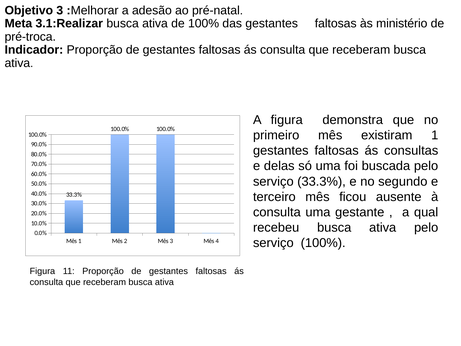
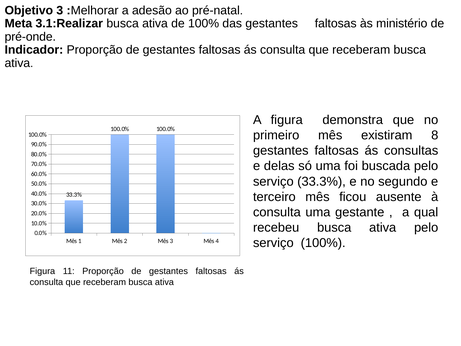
pré-troca: pré-troca -> pré-onde (30, 37)
existiram 1: 1 -> 8 (435, 135)
